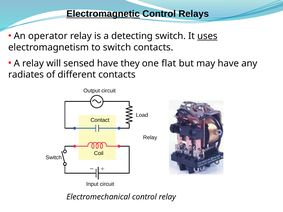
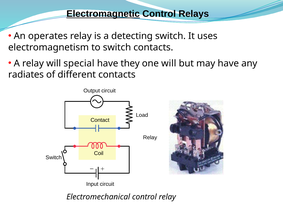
operator: operator -> operates (48, 36)
uses underline: present -> none (207, 36)
sensed: sensed -> special (79, 63)
one flat: flat -> will (169, 63)
